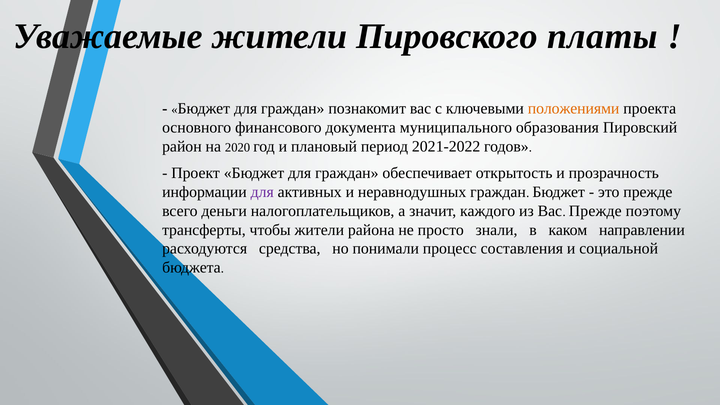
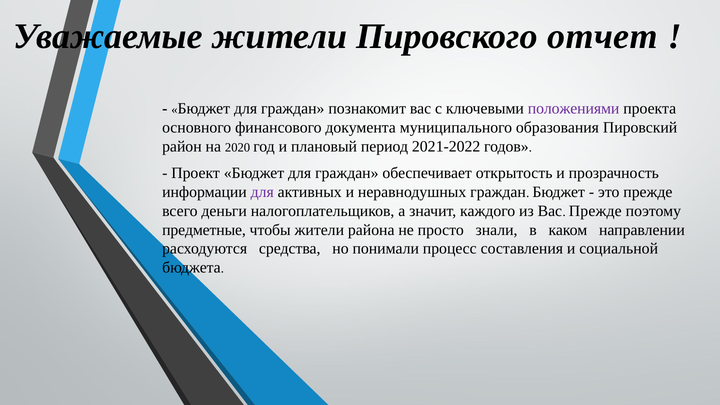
платы: платы -> отчет (603, 36)
положениями colour: orange -> purple (574, 109)
трансферты: трансферты -> предметные (204, 230)
